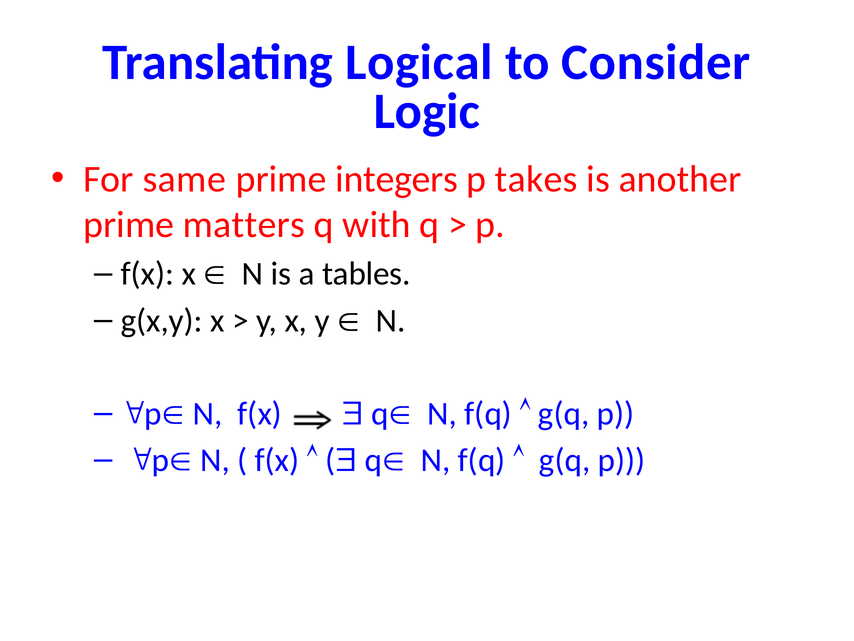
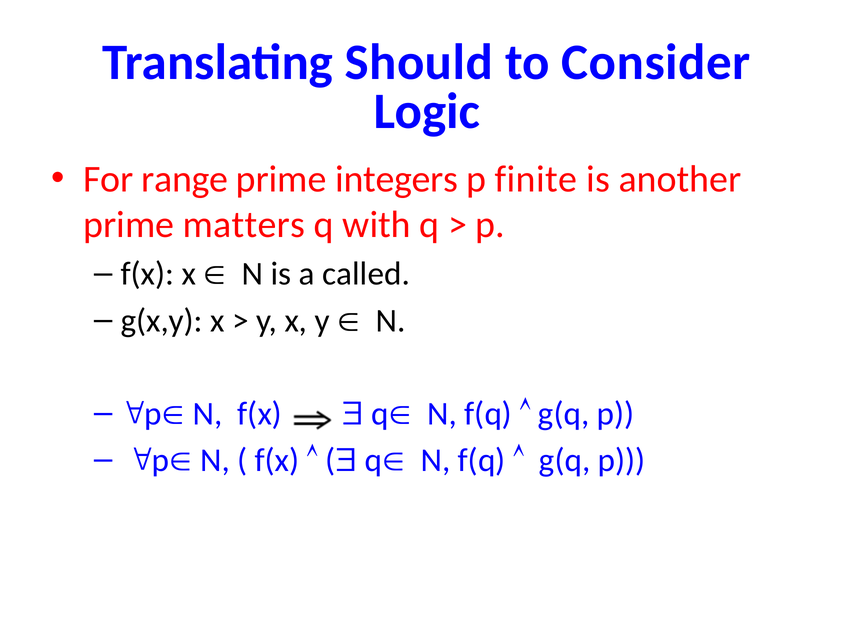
Logical: Logical -> Should (419, 62)
same: same -> range (185, 179)
takes: takes -> finite (536, 179)
tables: tables -> called (366, 274)
